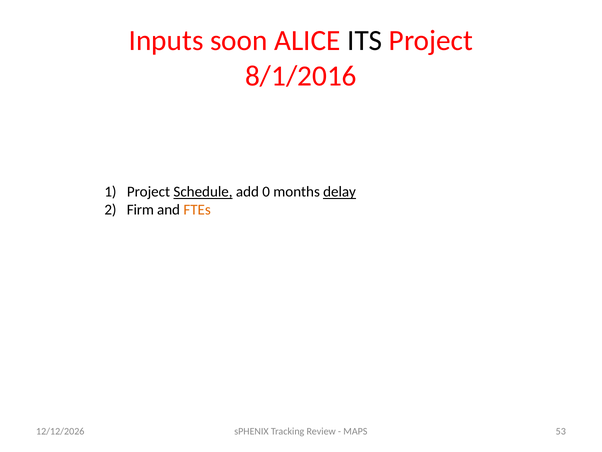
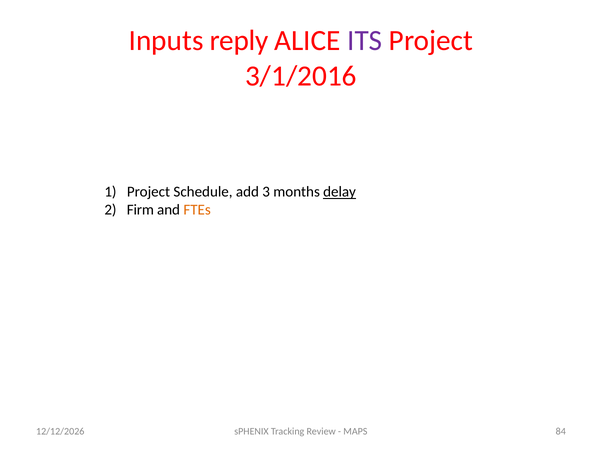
soon: soon -> reply (239, 41)
ITS colour: black -> purple (365, 41)
8/1/2016: 8/1/2016 -> 3/1/2016 (301, 76)
Schedule underline: present -> none (203, 192)
0: 0 -> 3 (266, 192)
53: 53 -> 84 (561, 431)
